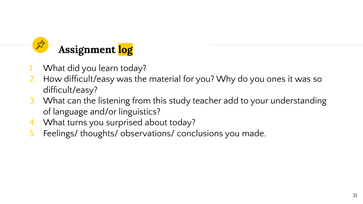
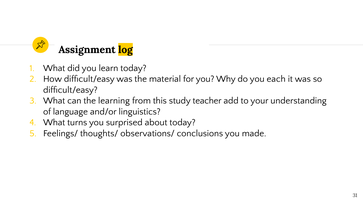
ones: ones -> each (276, 79)
listening: listening -> learning (114, 101)
